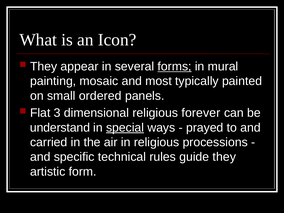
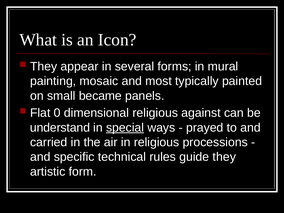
forms underline: present -> none (175, 66)
ordered: ordered -> became (100, 96)
3: 3 -> 0 (57, 113)
forever: forever -> against (201, 113)
